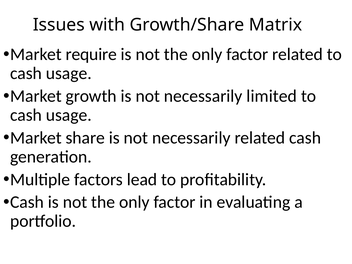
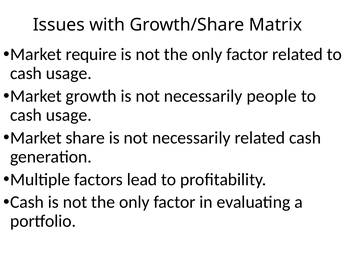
limited: limited -> people (272, 96)
